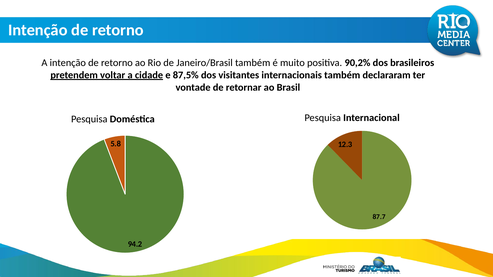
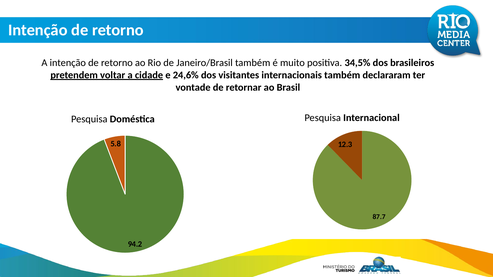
90,2%: 90,2% -> 34,5% (358, 63)
87,5%: 87,5% -> 24,6% (186, 75)
